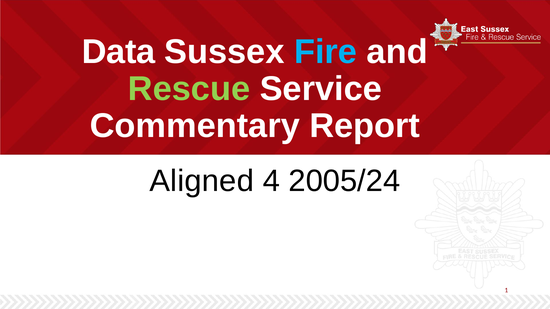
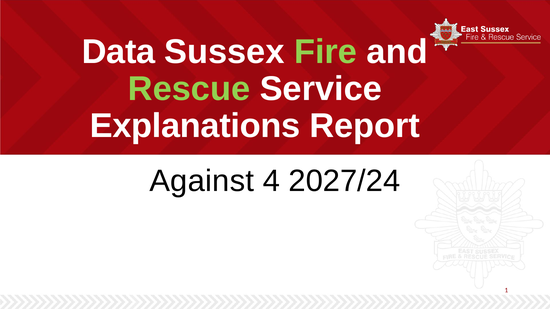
Fire colour: light blue -> light green (326, 52)
Commentary: Commentary -> Explanations (195, 126)
Aligned: Aligned -> Against (202, 181)
2005/24: 2005/24 -> 2027/24 (344, 181)
